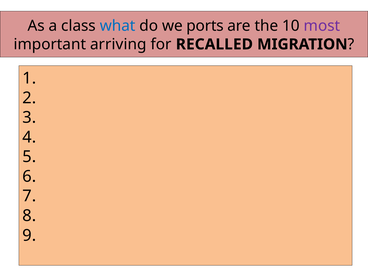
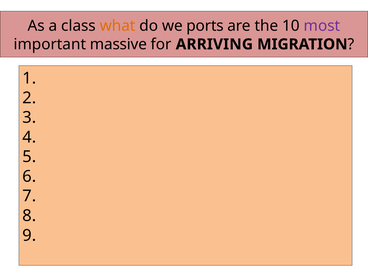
what colour: blue -> orange (118, 26)
arriving: arriving -> massive (118, 44)
RECALLED: RECALLED -> ARRIVING (214, 44)
